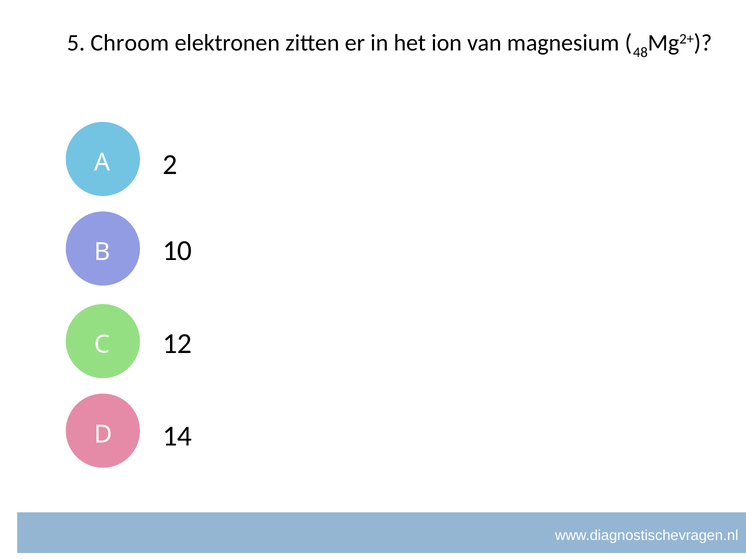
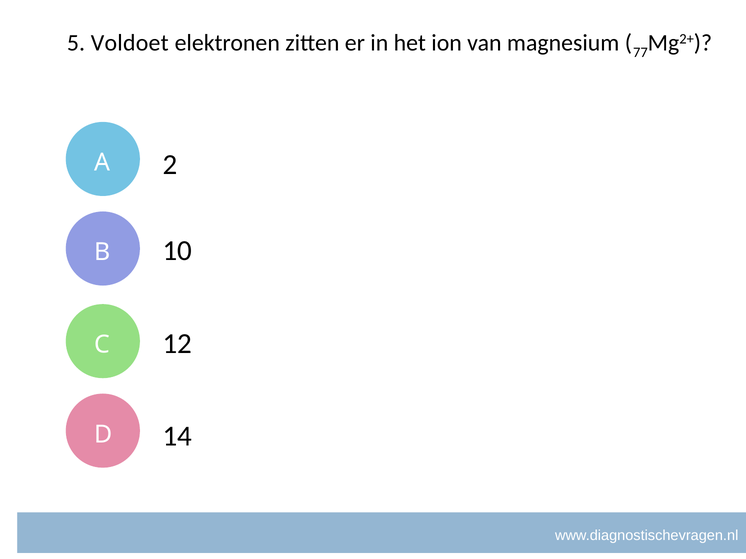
Chroom: Chroom -> Voldoet (130, 43)
48: 48 -> 77 (640, 52)
